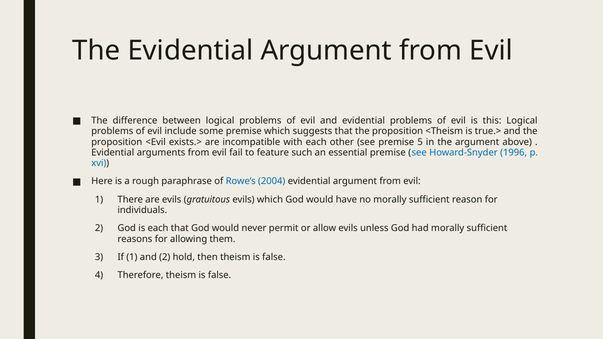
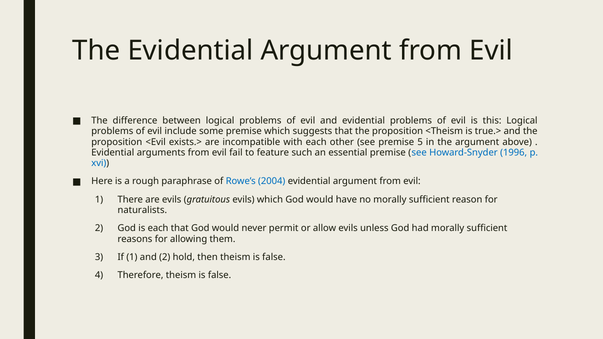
individuals: individuals -> naturalists (142, 210)
